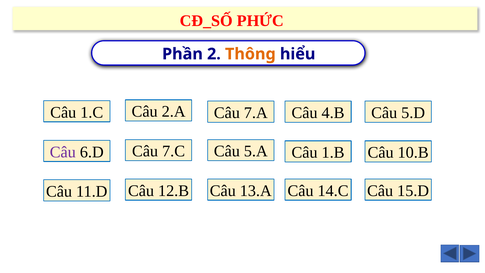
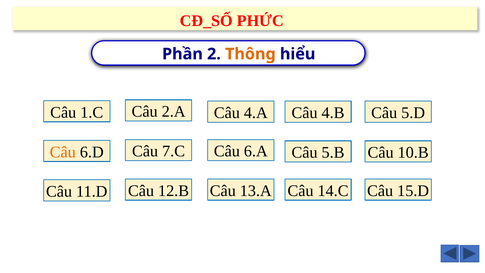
7.A: 7.A -> 4.A (256, 113)
5.A: 5.A -> 6.A (256, 151)
1.B: 1.B -> 5.B (333, 152)
Câu colour: purple -> orange (63, 152)
